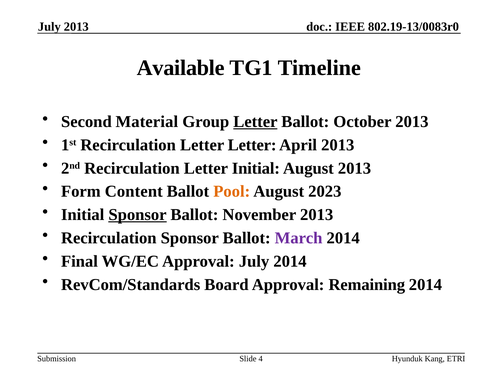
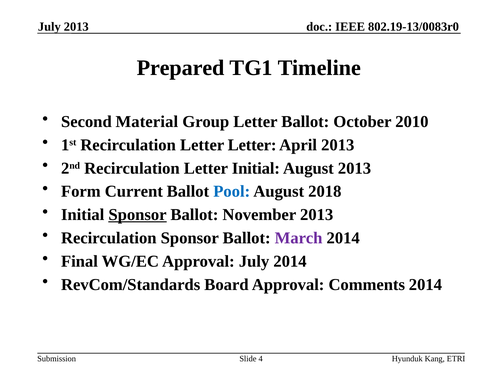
Available: Available -> Prepared (181, 68)
Letter underline: present -> none (255, 122)
October 2013: 2013 -> 2010 (412, 122)
Content: Content -> Current (134, 191)
Pool colour: orange -> blue (232, 191)
2023: 2023 -> 2018 (325, 191)
Remaining: Remaining -> Comments (367, 284)
